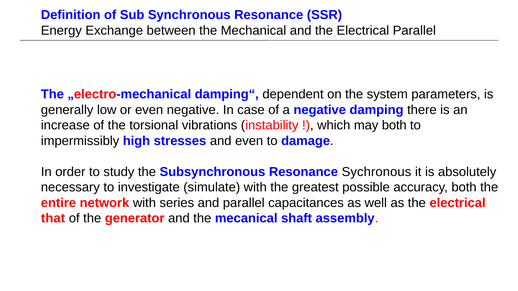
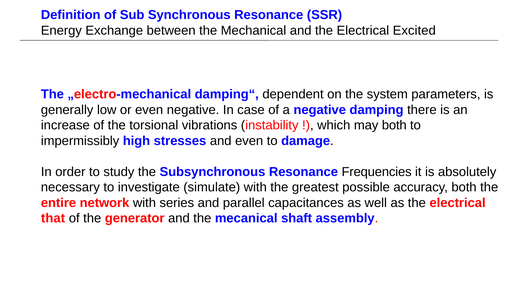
Electrical Parallel: Parallel -> Excited (414, 31)
Sychronous: Sychronous -> Frequencies (377, 172)
